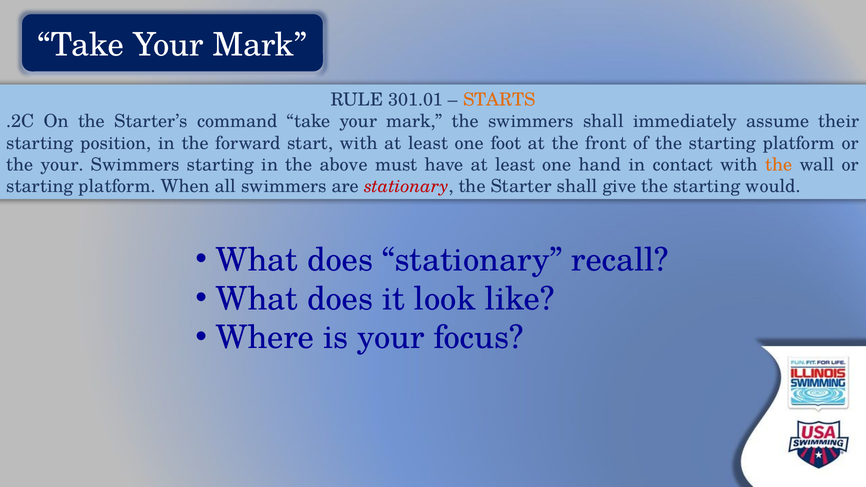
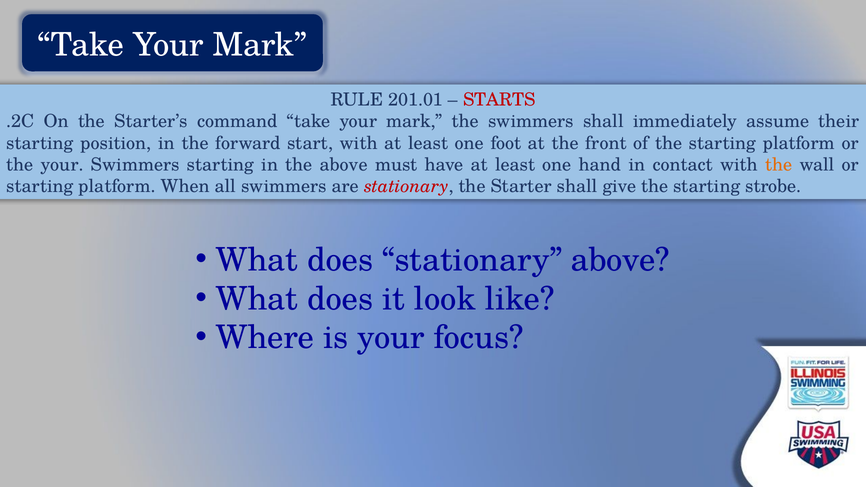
301.01: 301.01 -> 201.01 (416, 100)
STARTS colour: orange -> red (499, 100)
would: would -> strobe (773, 186)
stationary recall: recall -> above (620, 260)
